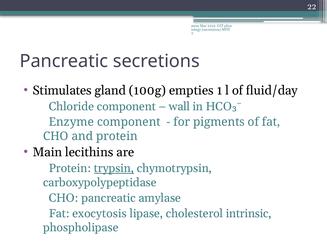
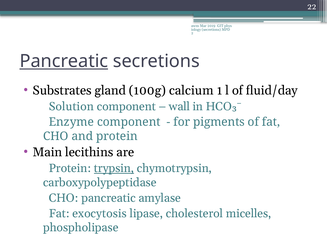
Pancreatic underline: none -> present (64, 61)
Stimulates: Stimulates -> Substrates (62, 91)
empties: empties -> calcium (191, 91)
Chloride: Chloride -> Solution (71, 107)
intrinsic: intrinsic -> micelles (249, 214)
